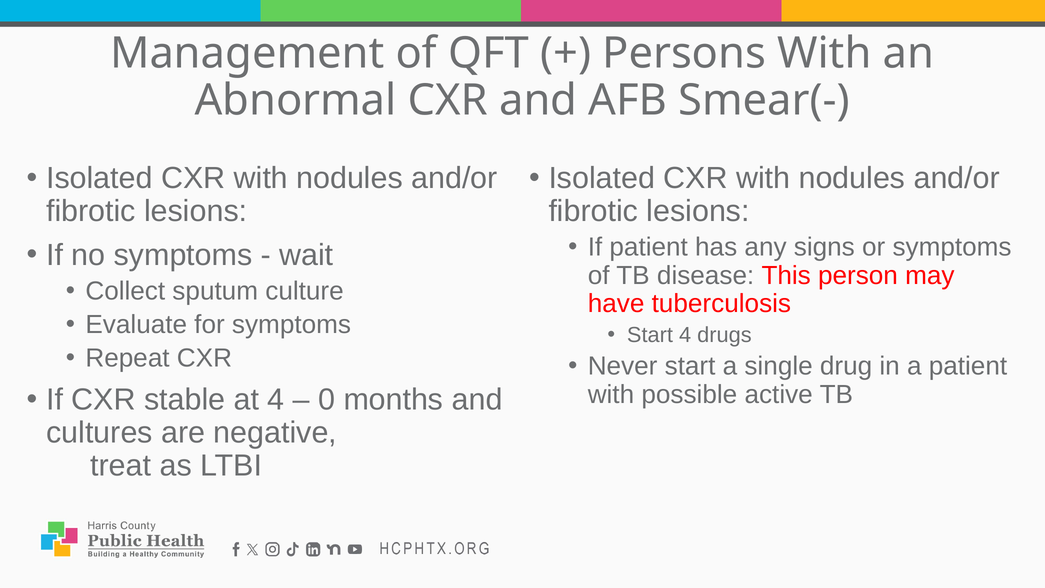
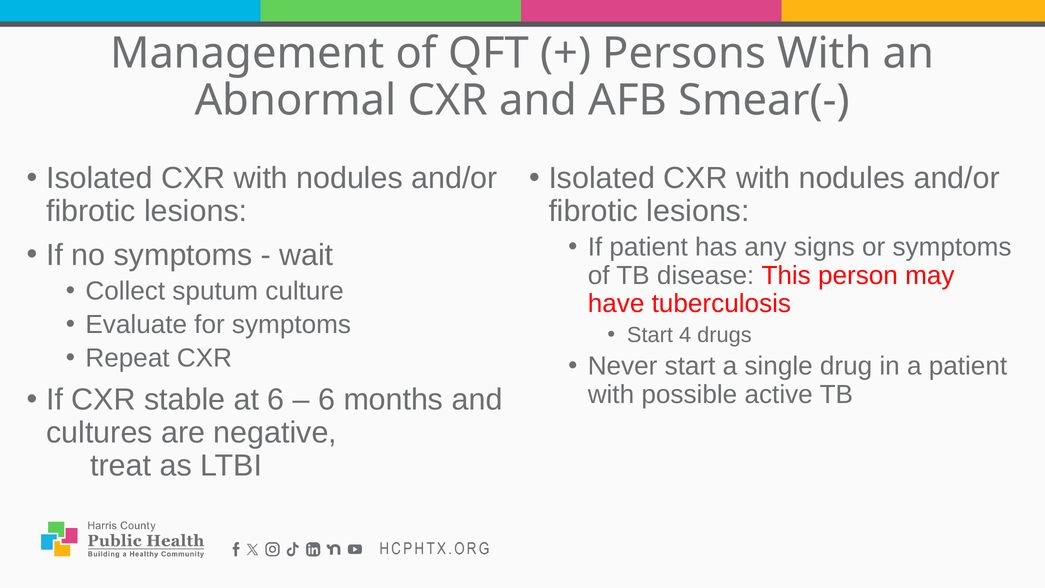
at 4: 4 -> 6 (276, 400)
0: 0 -> 6 (327, 400)
